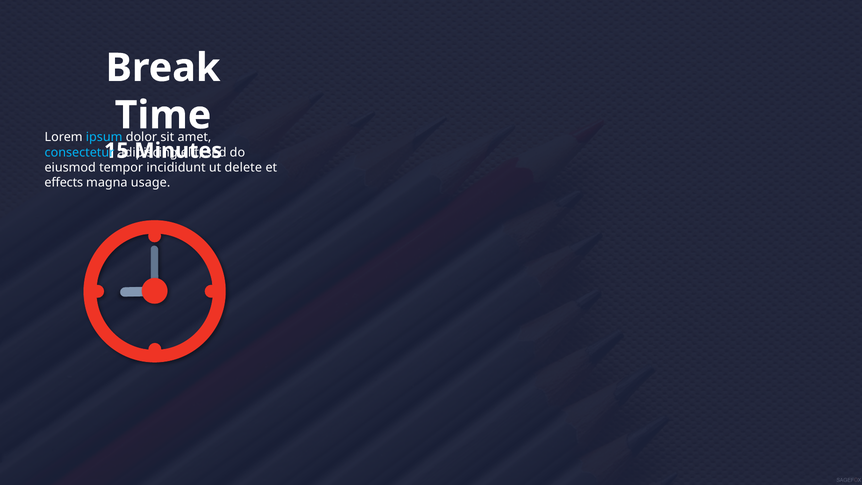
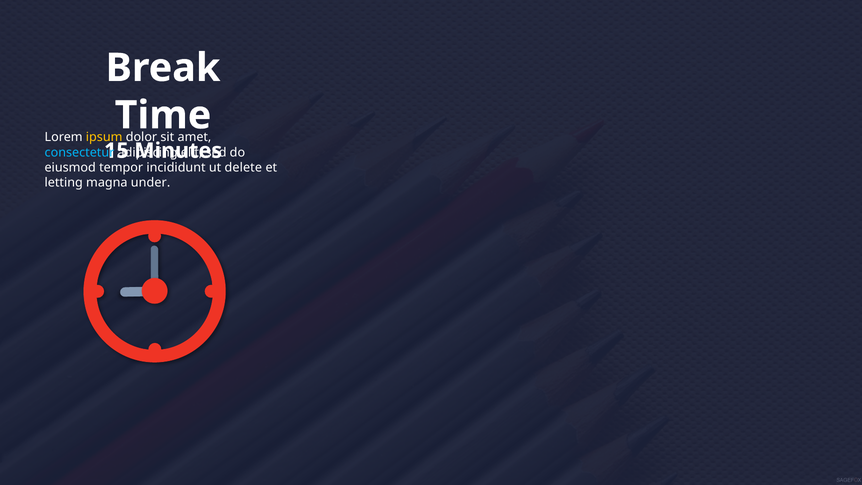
ipsum colour: light blue -> yellow (104, 137)
effects: effects -> letting (64, 183)
usage: usage -> under (151, 183)
